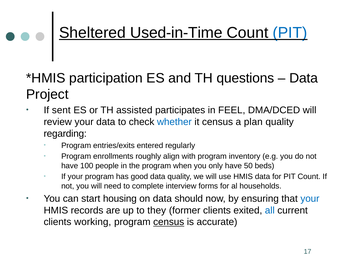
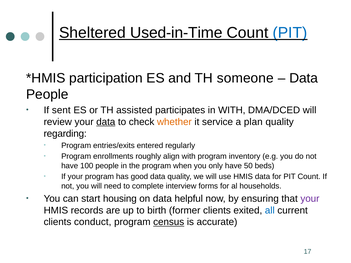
questions: questions -> someone (245, 78)
Project: Project -> People (47, 95)
in FEEL: FEEL -> WITH (232, 110)
data underline: none -> present (106, 122)
whether colour: blue -> orange (174, 122)
it census: census -> service (218, 122)
should: should -> helpful (189, 199)
your colour: blue -> purple (310, 199)
they: they -> birth (157, 211)
working: working -> conduct (93, 222)
